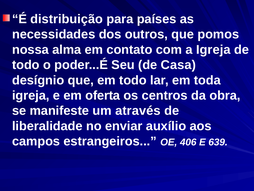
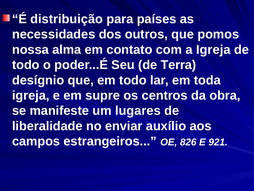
Casa: Casa -> Terra (178, 65)
oferta: oferta -> supre (103, 95)
através: através -> lugares (138, 110)
406: 406 -> 826 (188, 142)
639: 639 -> 921 (218, 142)
